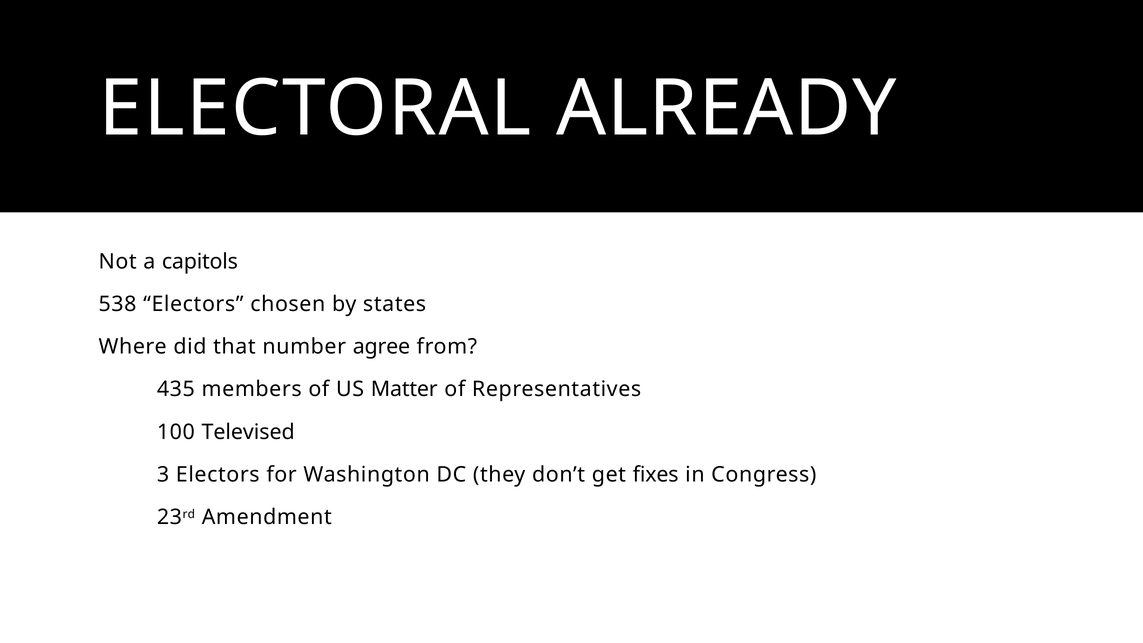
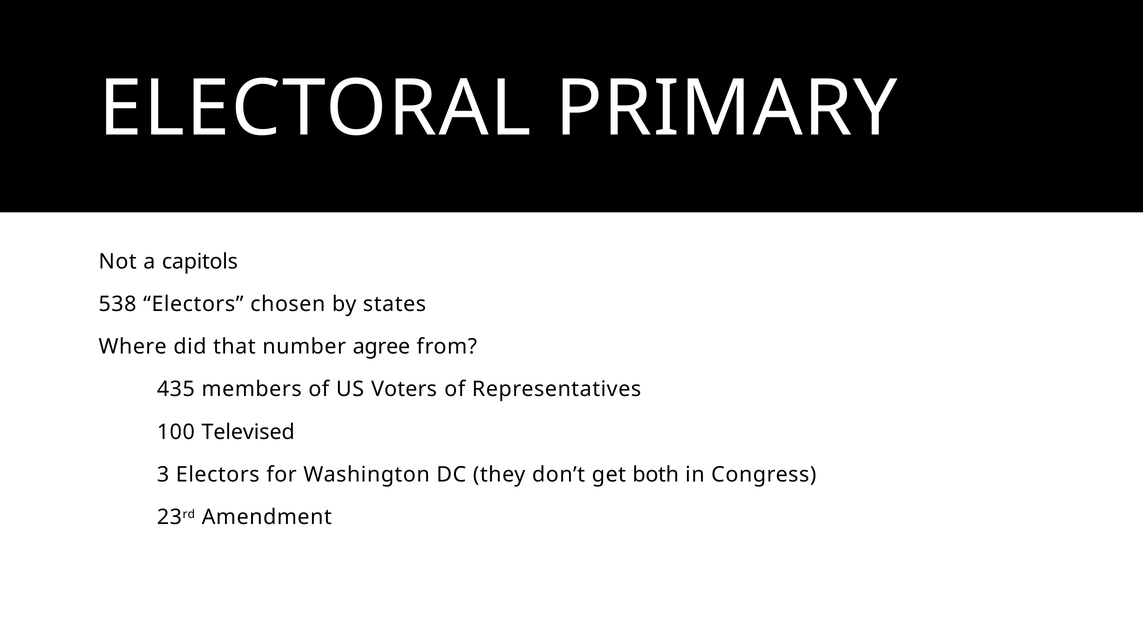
ALREADY: ALREADY -> PRIMARY (726, 109)
Matter: Matter -> Voters (404, 389)
fixes: fixes -> both (656, 475)
